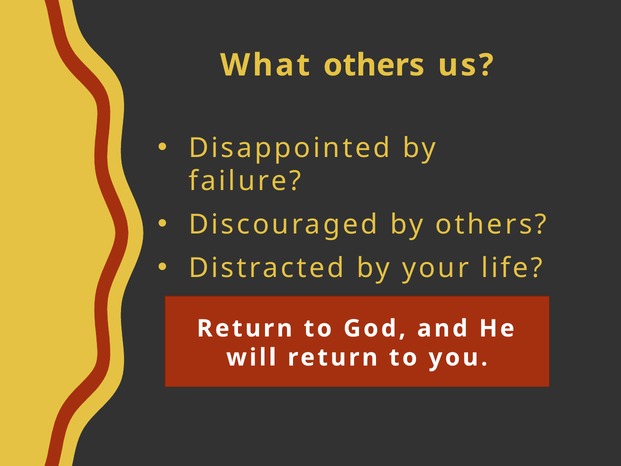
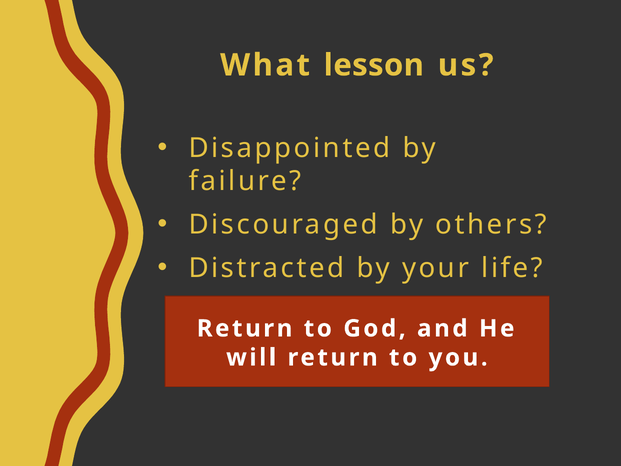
What others: others -> lesson (374, 65)
